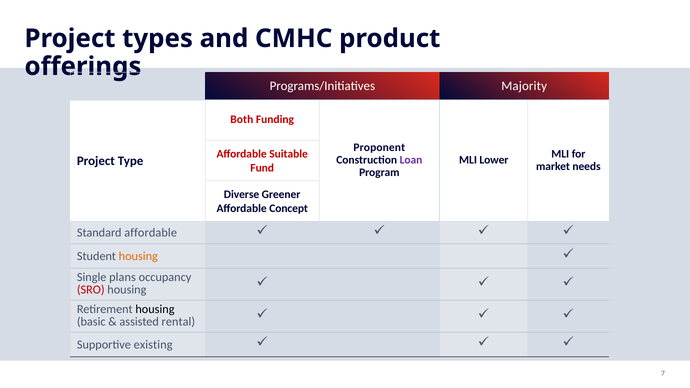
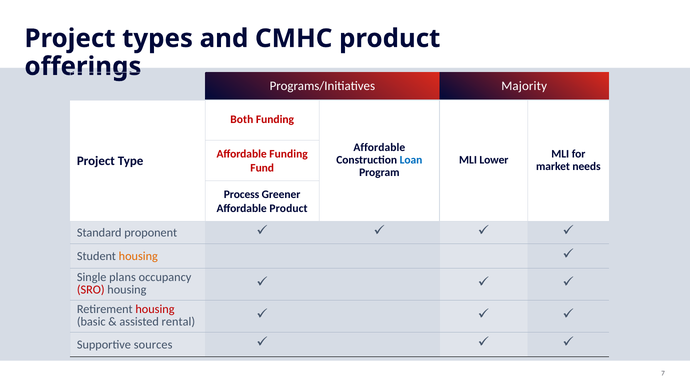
Proponent: Proponent -> Affordable (379, 148)
Affordable Suitable: Suitable -> Funding (289, 154)
Loan colour: purple -> blue (411, 160)
Diverse: Diverse -> Process (242, 194)
Affordable Concept: Concept -> Product (289, 209)
Standard affordable: affordable -> proponent (151, 233)
housing colour: black -> red (155, 309)
existing: existing -> sources (153, 345)
